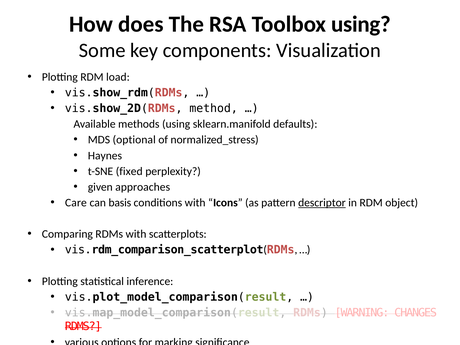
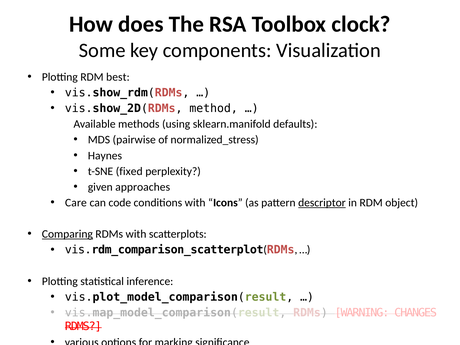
Toolbox using: using -> clock (361, 24)
load: load -> best (118, 77)
optional: optional -> pairwise (134, 140)
basis: basis -> code (120, 203)
Comparing underline: none -> present (67, 234)
